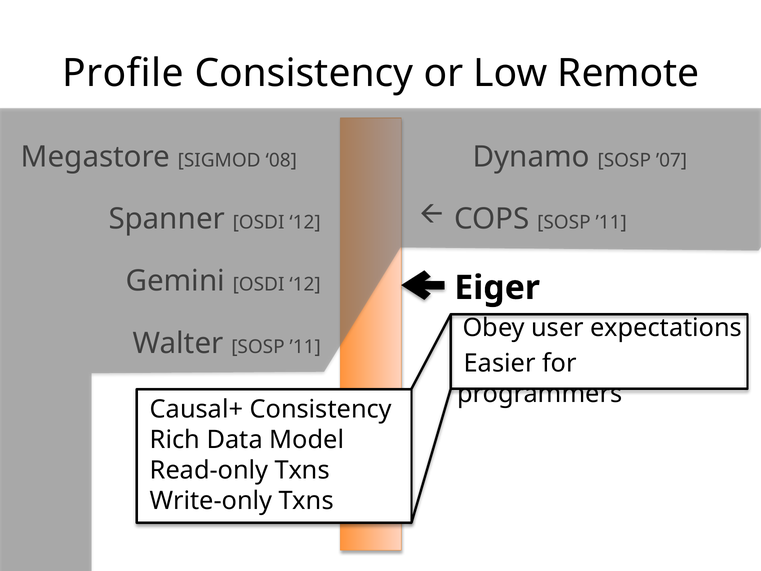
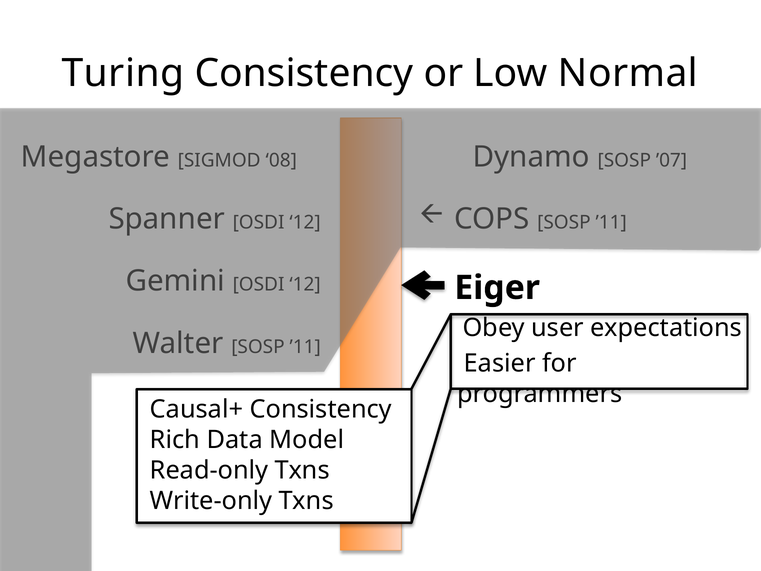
Profile: Profile -> Turing (123, 73)
Remote: Remote -> Normal (628, 73)
